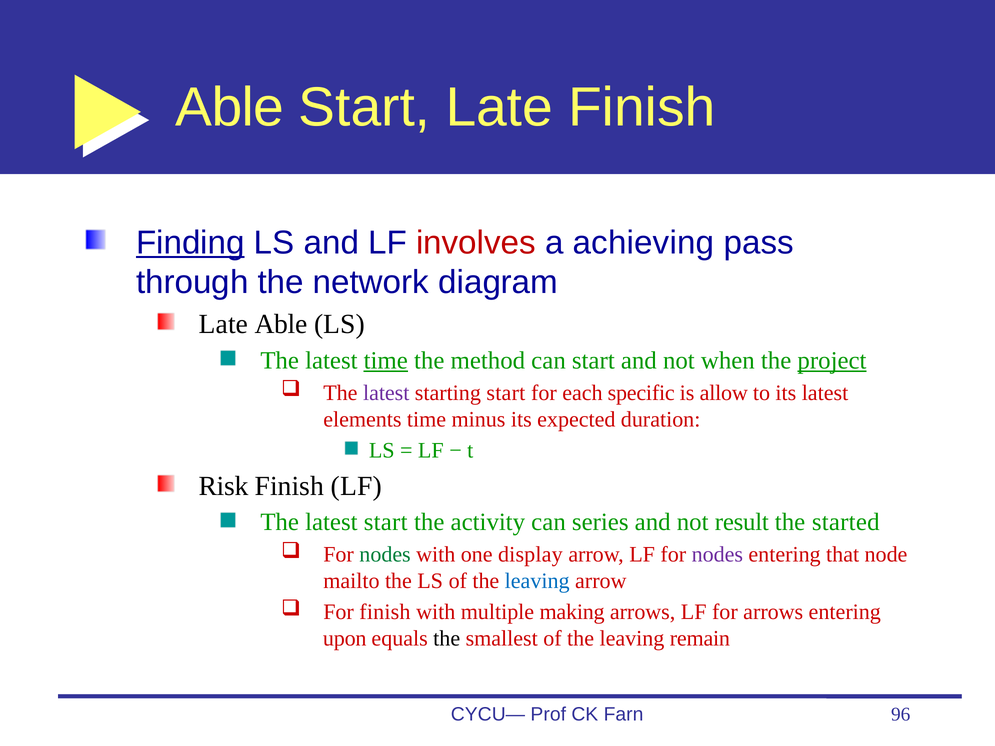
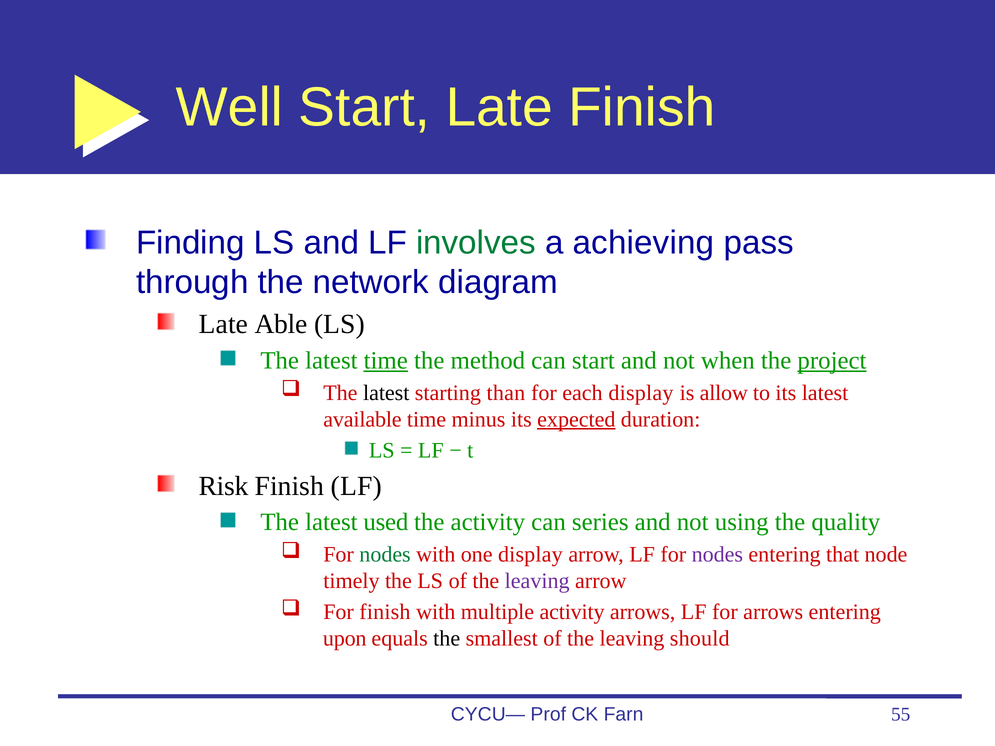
Able: Able -> Well (229, 107)
Finding underline: present -> none (190, 243)
involves colour: red -> green (476, 243)
latest colour: purple -> black (386, 393)
starting start: start -> than (506, 393)
each specific: specific -> display (641, 393)
elements: elements -> available (362, 419)
expected underline: none -> present (576, 419)
latest start: start -> used (386, 522)
result: result -> using (742, 522)
started: started -> quality (846, 522)
mailto: mailto -> timely (351, 581)
leaving colour: blue -> purple (537, 581)
multiple making: making -> activity (572, 612)
remain: remain -> should (700, 639)
96: 96 -> 55 (901, 714)
